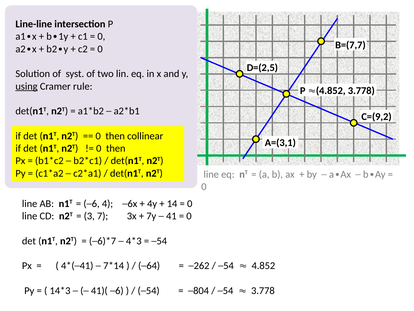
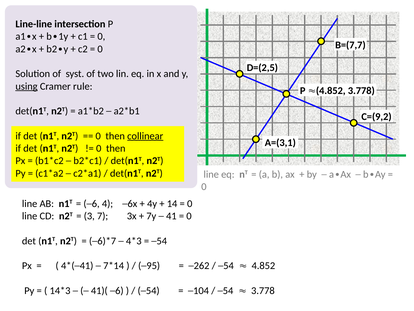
collinear underline: none -> present (145, 136)
─64: ─64 -> ─95 (149, 265)
─804: ─804 -> ─104 (198, 290)
